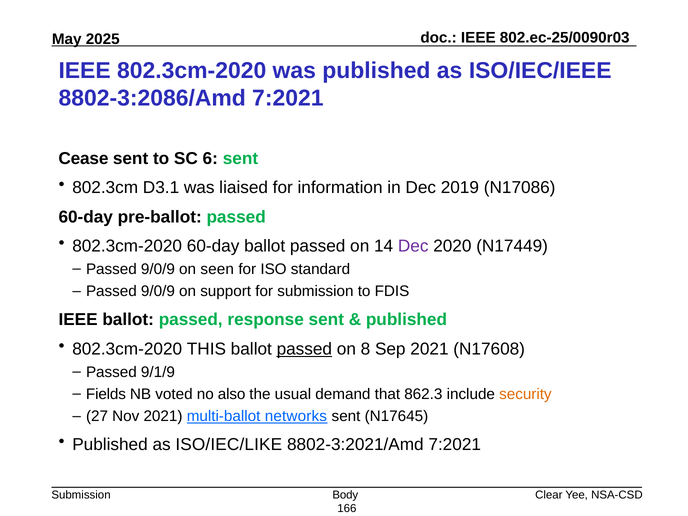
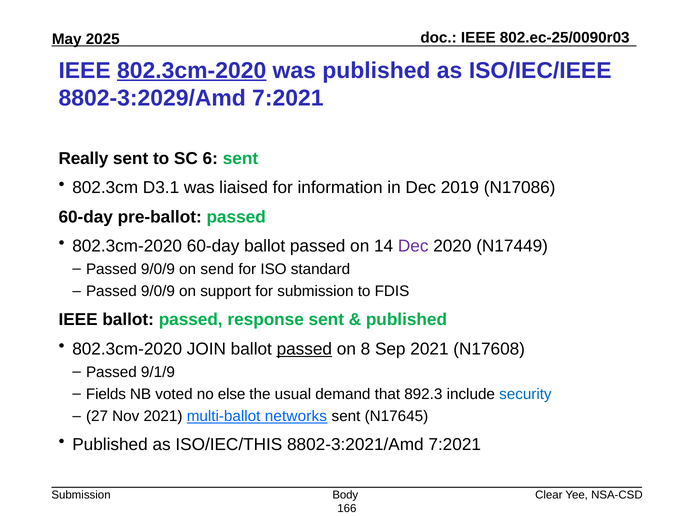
802.3cm-2020 underline: none -> present (192, 70)
8802-3:2086/Amd: 8802-3:2086/Amd -> 8802-3:2029/Amd (152, 98)
Cease: Cease -> Really (83, 158)
seen: seen -> send (217, 269)
THIS: THIS -> JOIN (206, 349)
also: also -> else (232, 394)
862.3: 862.3 -> 892.3 (423, 394)
security colour: orange -> blue (525, 394)
ISO/IEC/LIKE: ISO/IEC/LIKE -> ISO/IEC/THIS (229, 445)
